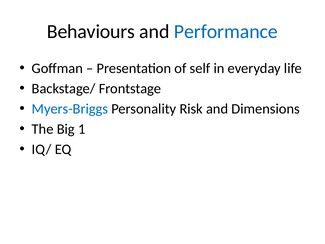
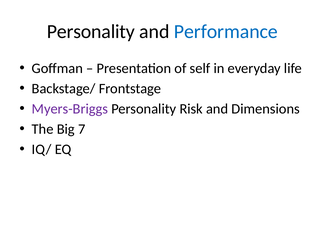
Behaviours: Behaviours -> Personality (91, 31)
Myers-Briggs colour: blue -> purple (70, 109)
1: 1 -> 7 (82, 129)
